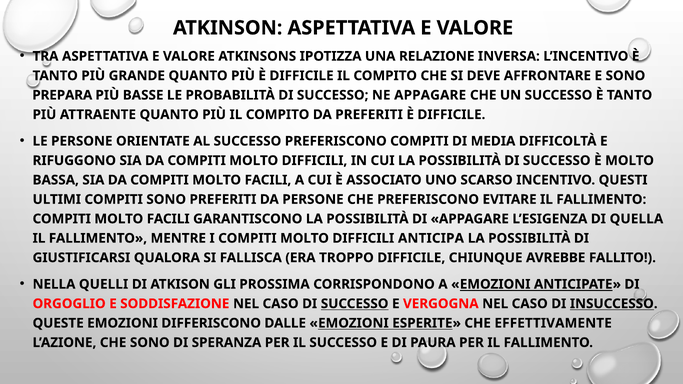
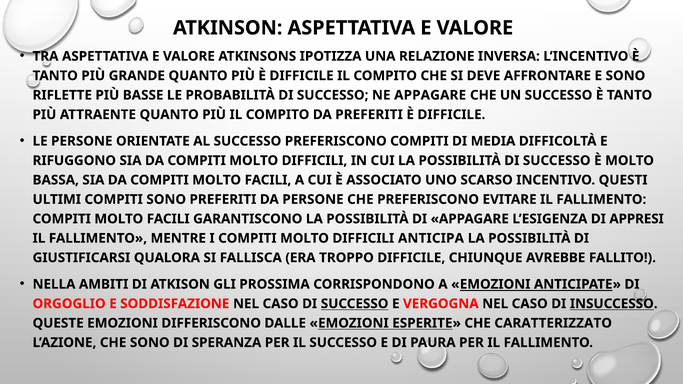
PREPARA: PREPARA -> RIFLETTE (62, 95)
QUELLA: QUELLA -> APPRESI (637, 219)
QUELLI: QUELLI -> AMBITI (104, 284)
EFFETTIVAMENTE: EFFETTIVAMENTE -> CARATTERIZZATO (553, 323)
